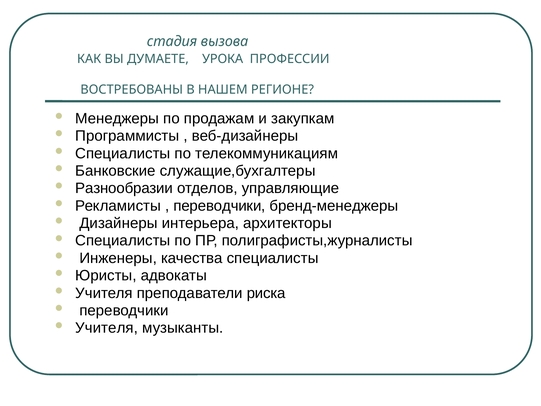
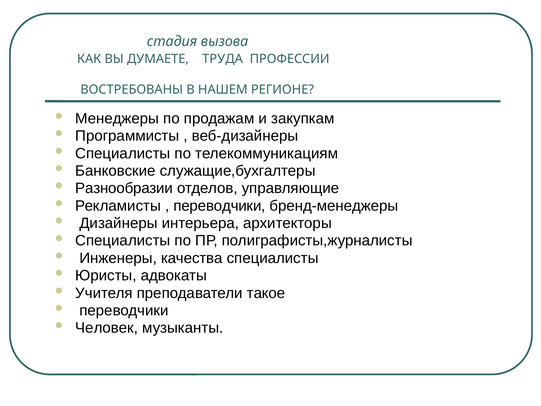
УРОКА: УРОКА -> ТРУДА (223, 59)
риска: риска -> такое (266, 293)
Учителя: Учителя -> Человек (107, 328)
